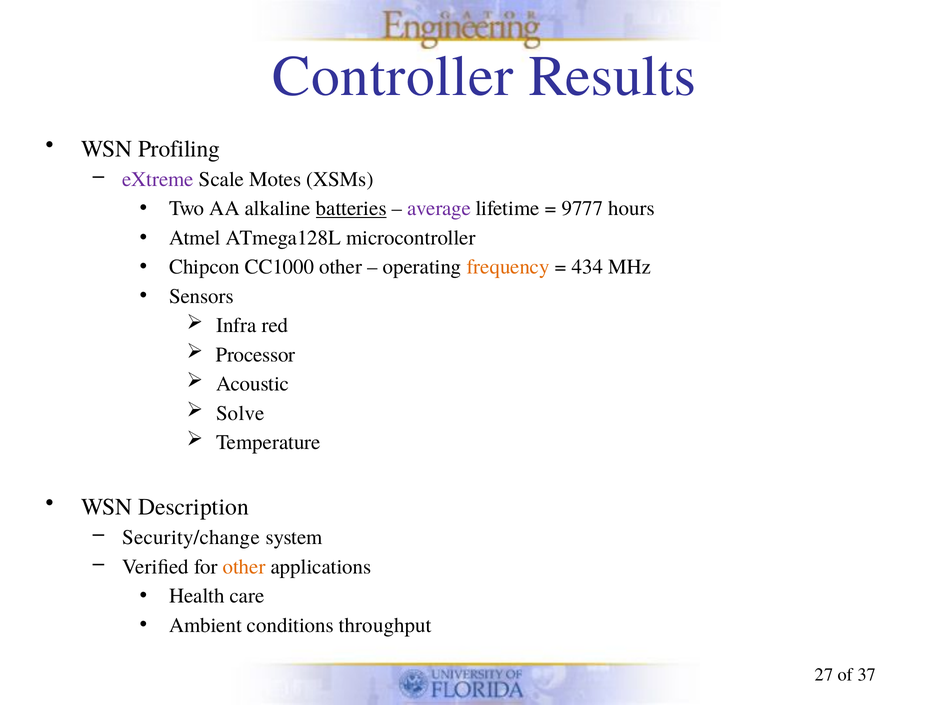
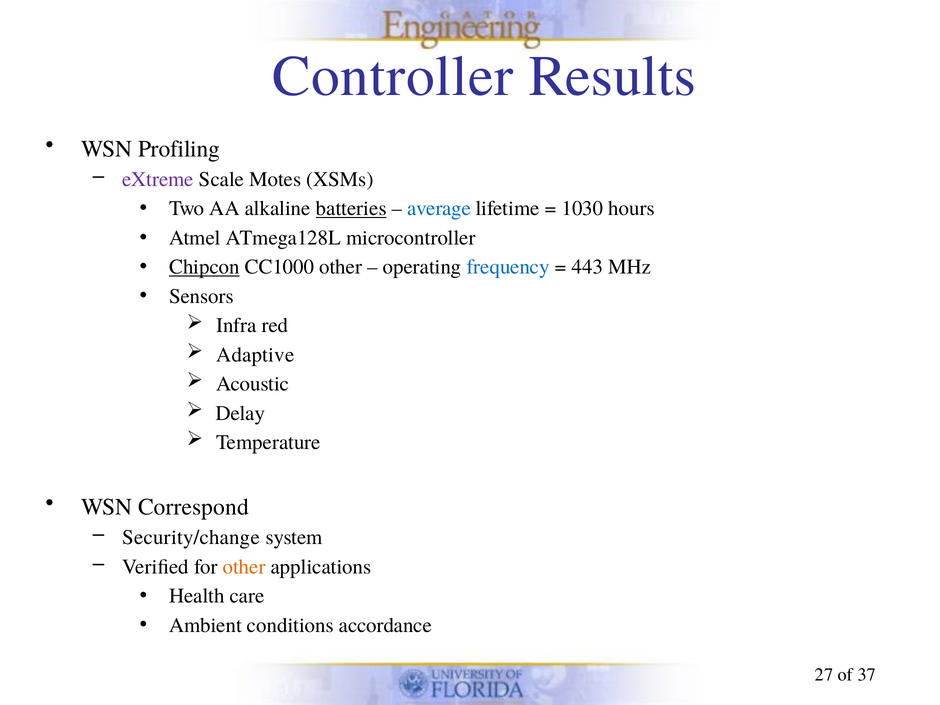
average colour: purple -> blue (439, 209)
9777: 9777 -> 1030 (582, 209)
Chipcon underline: none -> present (204, 267)
frequency colour: orange -> blue (508, 267)
434: 434 -> 443 (587, 267)
Processor: Processor -> Adaptive (255, 355)
Solve: Solve -> Delay (240, 413)
Description: Description -> Correspond (193, 507)
throughput: throughput -> accordance (385, 625)
